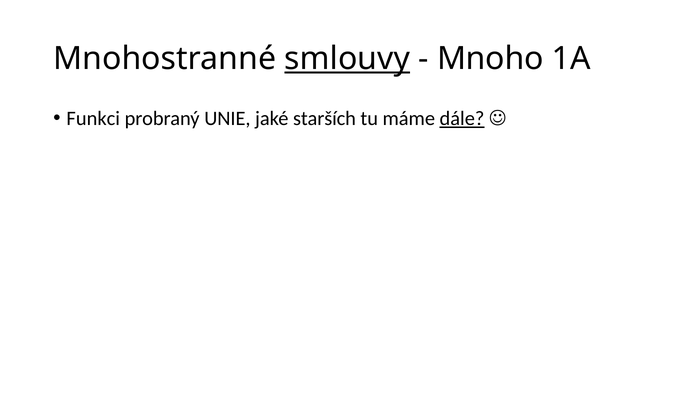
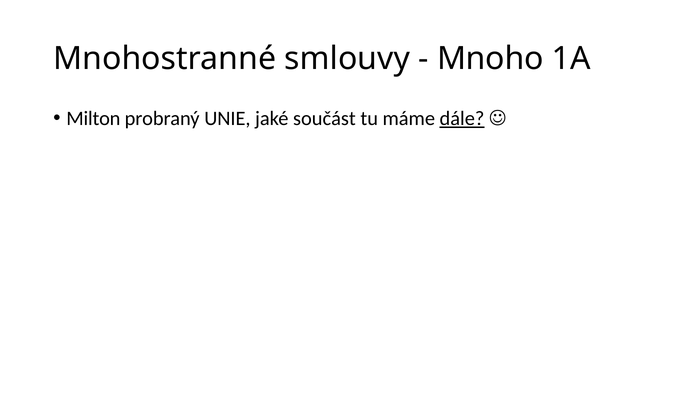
smlouvy underline: present -> none (347, 59)
Funkci: Funkci -> Milton (93, 118)
starších: starších -> součást (324, 118)
